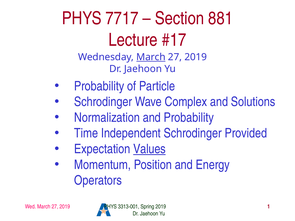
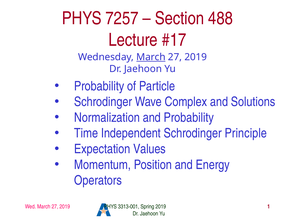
7717: 7717 -> 7257 (122, 18)
881: 881 -> 488 (221, 18)
Provided: Provided -> Principle (246, 133)
Values underline: present -> none (149, 149)
